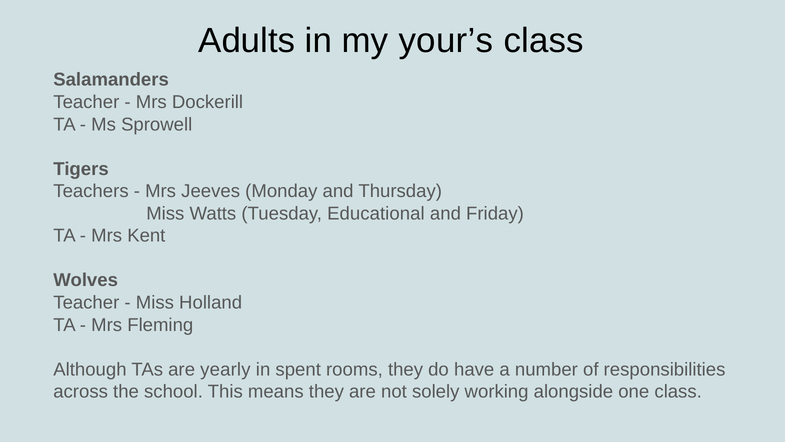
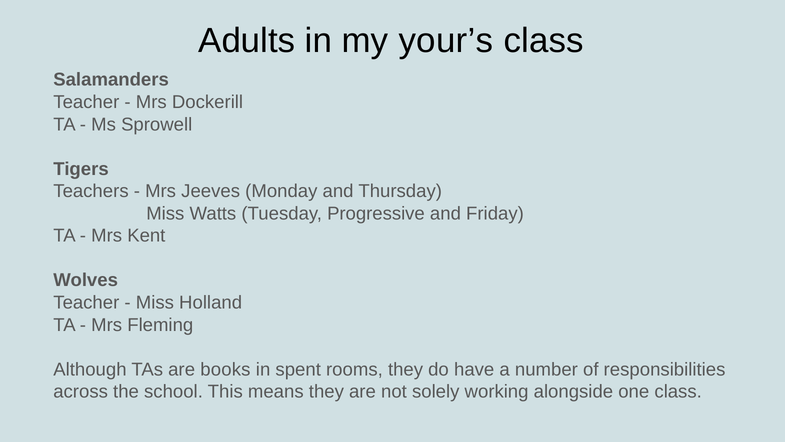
Educational: Educational -> Progressive (376, 213)
yearly: yearly -> books (225, 369)
